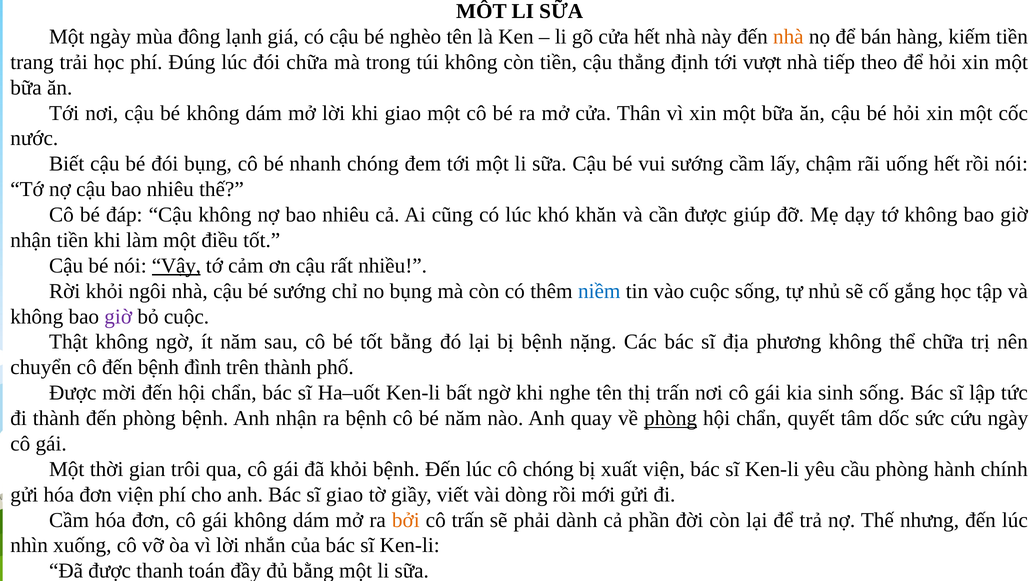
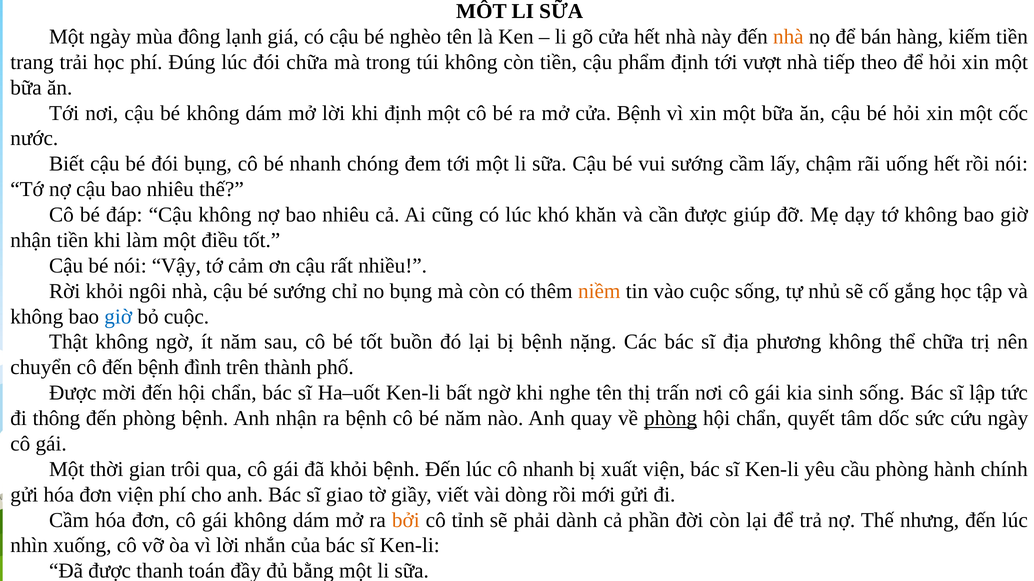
thẳng: thẳng -> phẩm (642, 62)
khi giao: giao -> định (403, 113)
cửa Thân: Thân -> Bệnh (639, 113)
Vậy underline: present -> none (176, 266)
niềm colour: blue -> orange (599, 291)
giờ colour: purple -> blue (118, 317)
tốt bằng: bằng -> buồn (411, 342)
đi thành: thành -> thông (56, 419)
cô chóng: chóng -> nhanh (548, 470)
cô trấn: trấn -> tỉnh (468, 521)
